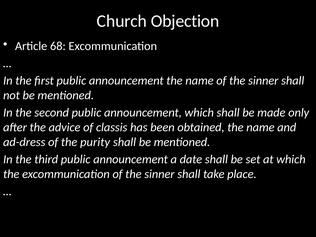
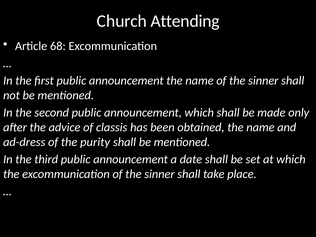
Objection: Objection -> Attending (185, 21)
